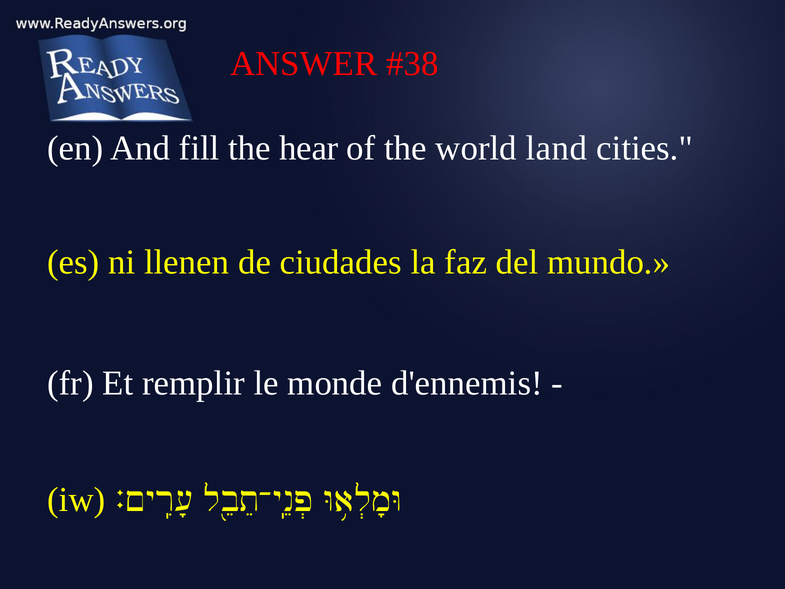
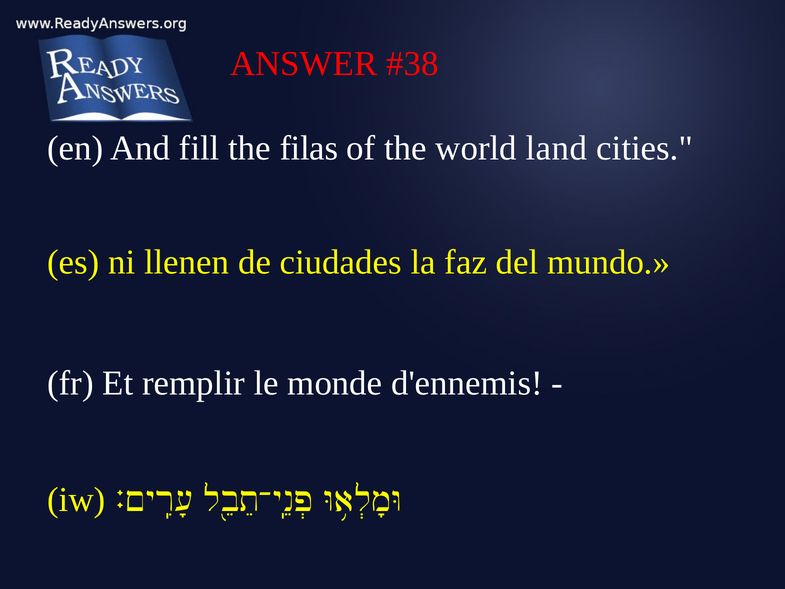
hear: hear -> filas (309, 148)
